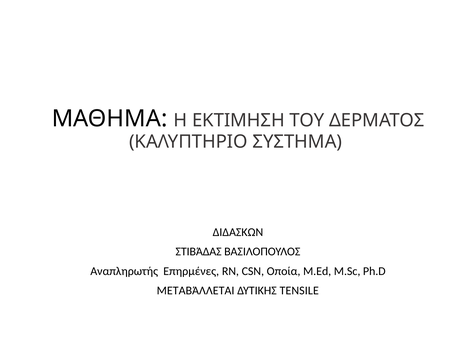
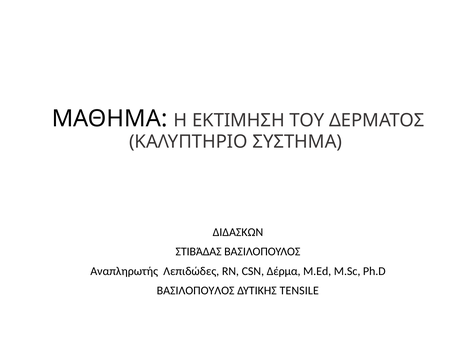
Επηρμένες: Επηρμένες -> Λεπιδώδες (191, 271)
Οποία: Οποία -> Δέρμα (284, 271)
ΜΕΤΑΒΆΛΛΕΤΑΙ: ΜΕΤΑΒΆΛΛΕΤΑΙ -> ΒΑΣΙΛΟΠΟΥΛΟΣ (196, 291)
